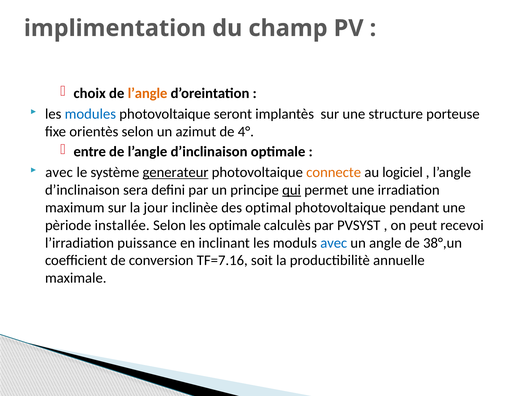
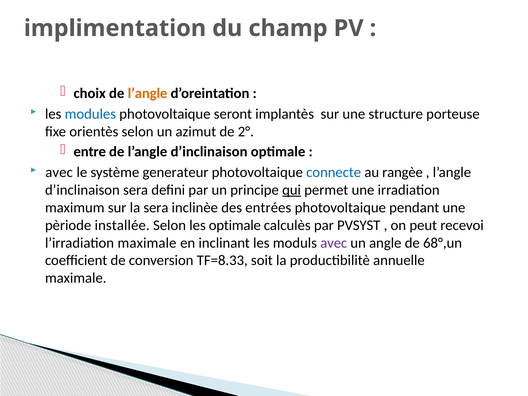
4°: 4° -> 2° (246, 132)
generateur underline: present -> none (176, 172)
connecte colour: orange -> blue (334, 172)
logiciel: logiciel -> rangèe (403, 172)
la jour: jour -> sera (156, 208)
optimal: optimal -> entrées (268, 208)
l’irradiation puissance: puissance -> maximale (147, 243)
avec colour: blue -> purple (334, 243)
38°,un: 38°,un -> 68°,un (443, 243)
TF=7.16: TF=7.16 -> TF=8.33 (222, 260)
